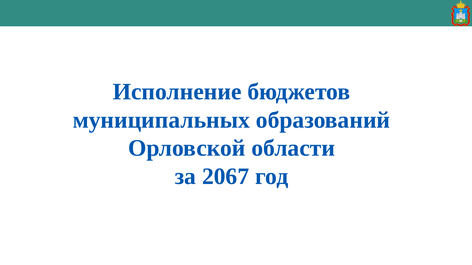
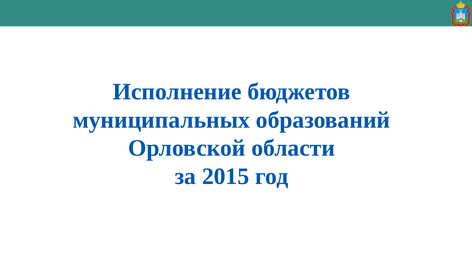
2067: 2067 -> 2015 (226, 177)
